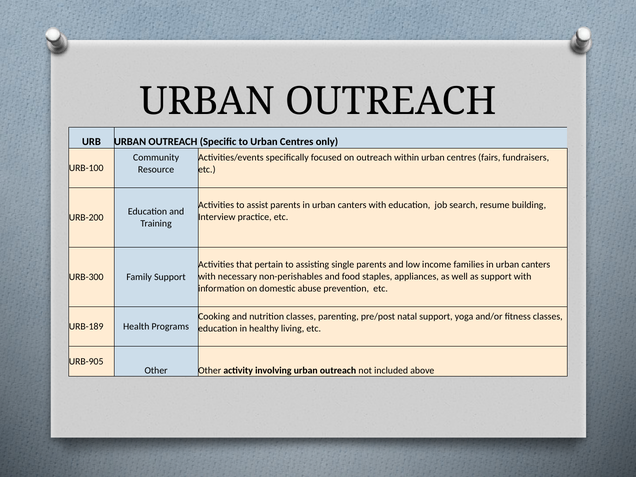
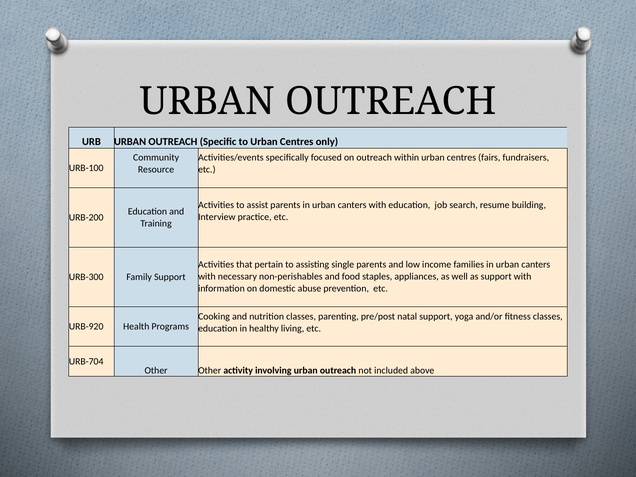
URB-189: URB-189 -> URB-920 (86, 326)
URB-905: URB-905 -> URB-704 (86, 361)
